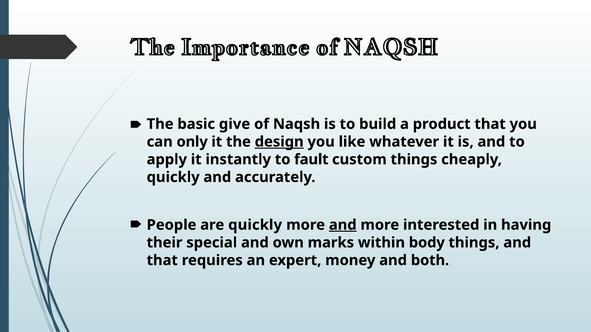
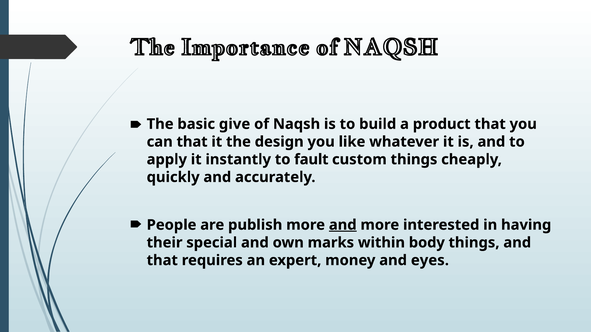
can only: only -> that (192, 142)
design underline: present -> none (279, 142)
are quickly: quickly -> publish (255, 225)
both: both -> eyes (430, 261)
